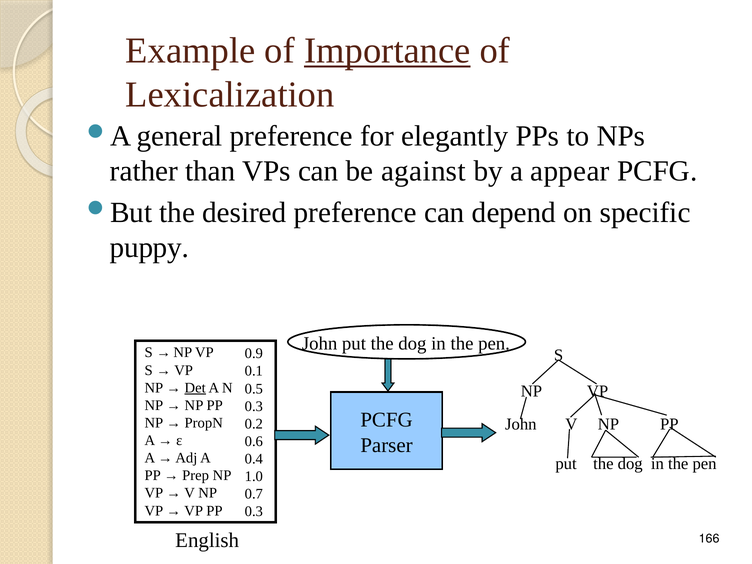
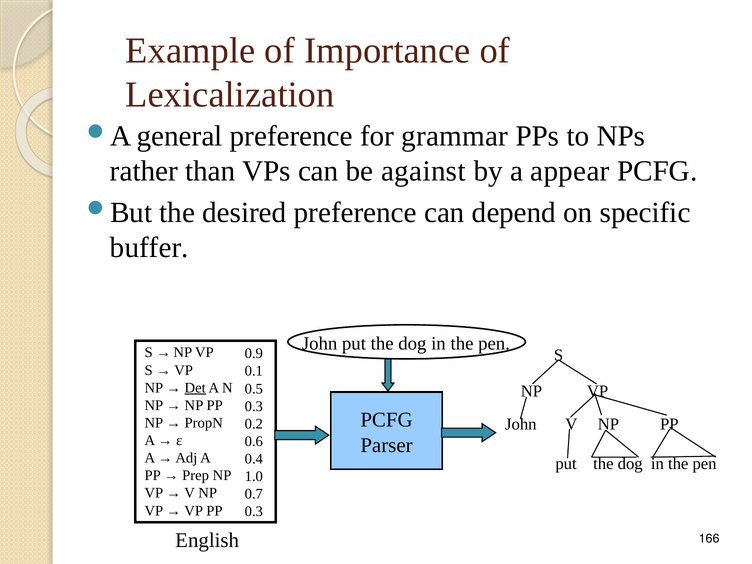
Importance underline: present -> none (387, 51)
elegantly: elegantly -> grammar (455, 136)
puppy: puppy -> buffer (149, 248)
